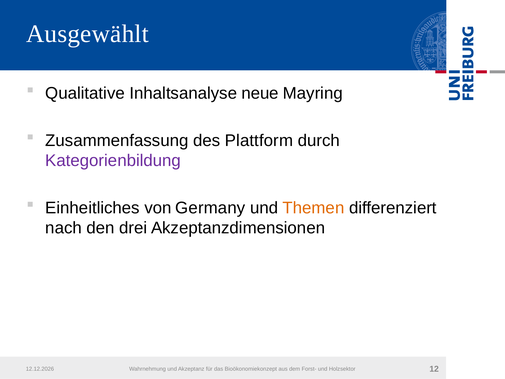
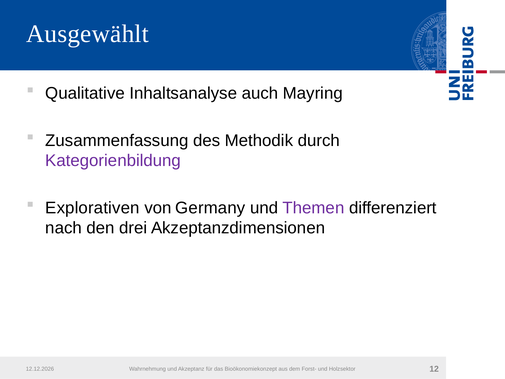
neue: neue -> auch (260, 93)
Plattform: Plattform -> Methodik (259, 140)
Einheitliches: Einheitliches -> Explorativen (92, 208)
Themen colour: orange -> purple (314, 208)
